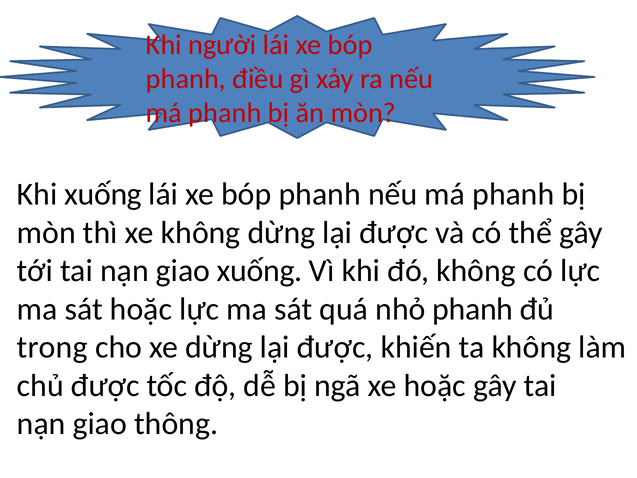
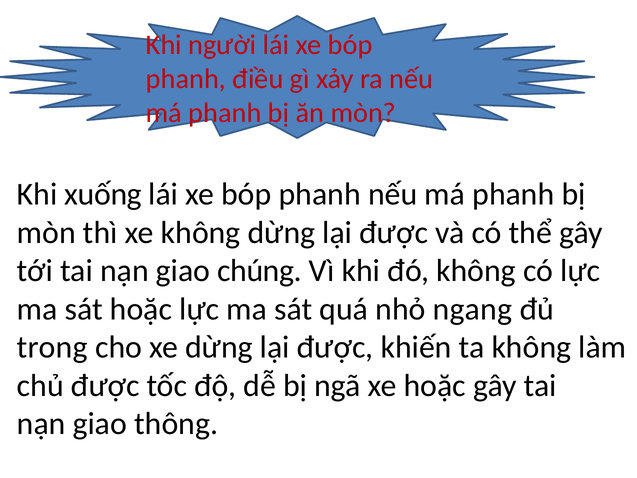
giao xuống: xuống -> chúng (260, 271)
nhỏ phanh: phanh -> ngang (472, 309)
